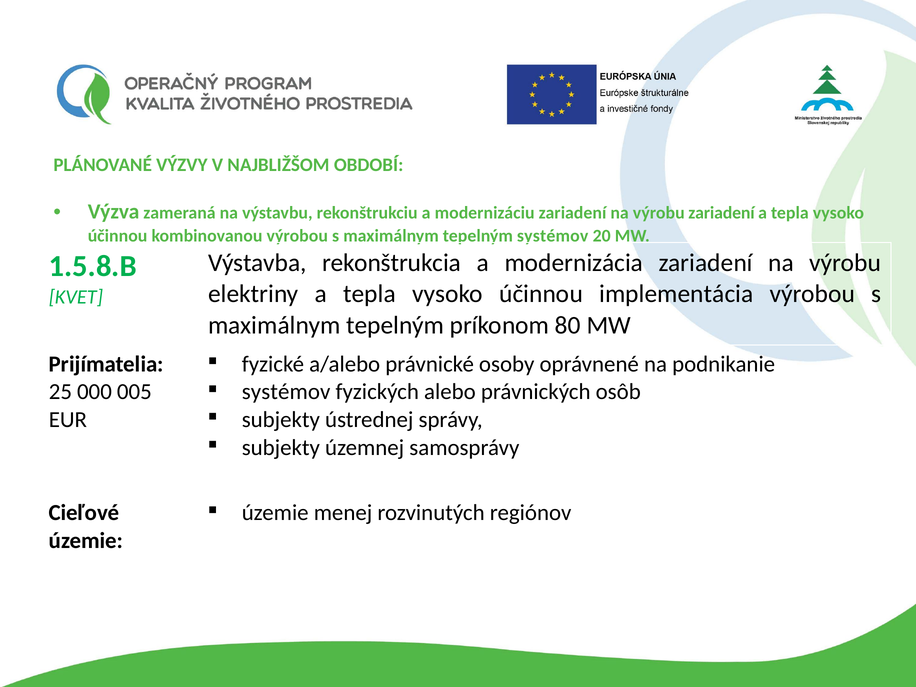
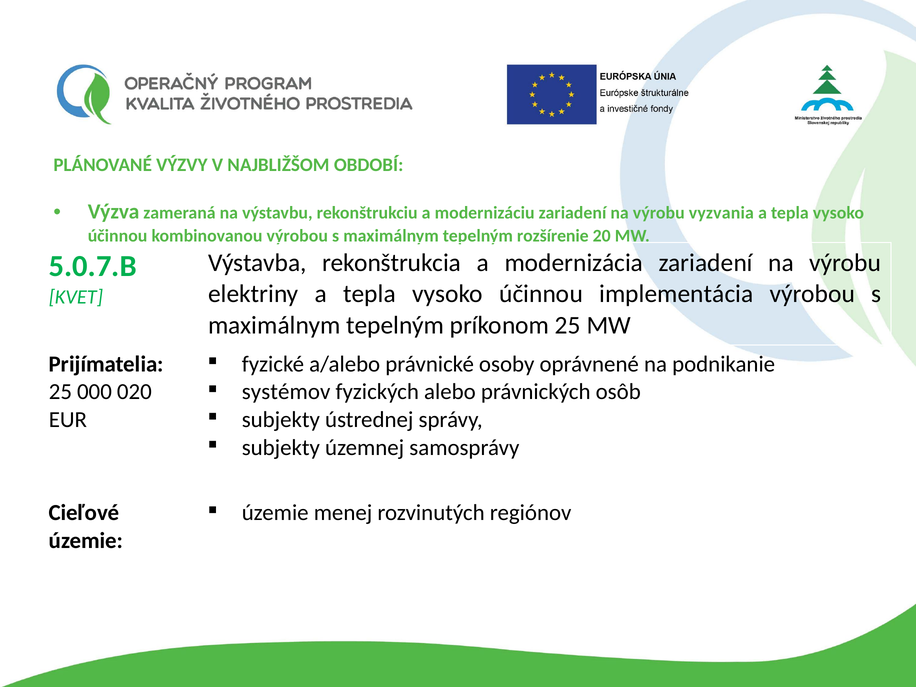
výrobu zariadení: zariadení -> vyzvania (721, 213)
tepelným systémov: systémov -> rozšírenie (553, 236)
1.5.8.B: 1.5.8.B -> 5.0.7.B (93, 266)
príkonom 80: 80 -> 25 (568, 325)
005: 005 -> 020 (134, 392)
